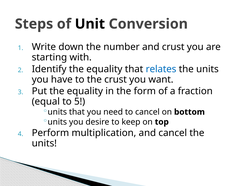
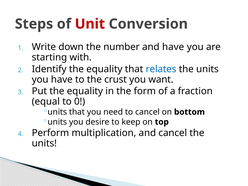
Unit colour: black -> red (90, 24)
and crust: crust -> have (173, 47)
5: 5 -> 0 (80, 102)
